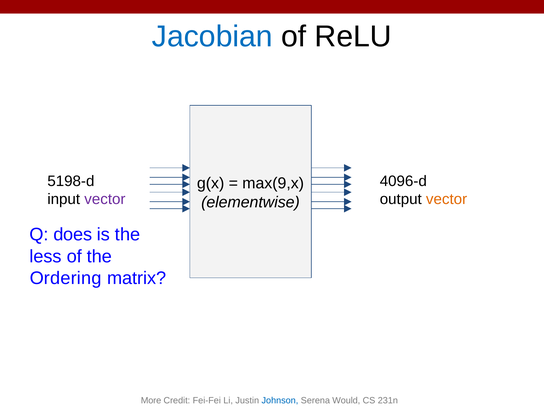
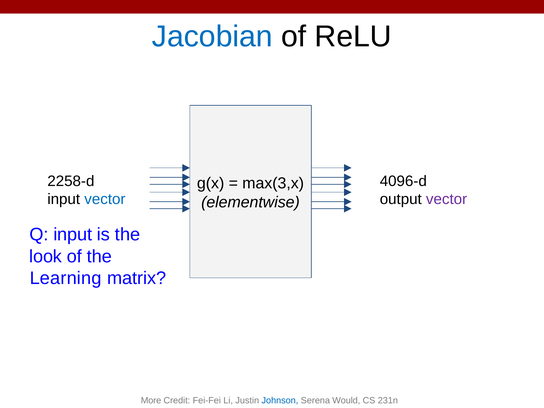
5198-d: 5198-d -> 2258-d (71, 181)
max(9,x: max(9,x -> max(3,x (273, 183)
vector colour: purple -> blue (105, 199)
vector colour: orange -> purple (447, 199)
Q does: does -> input (73, 235)
less: less -> look (46, 256)
Ordering: Ordering -> Learning (66, 278)
